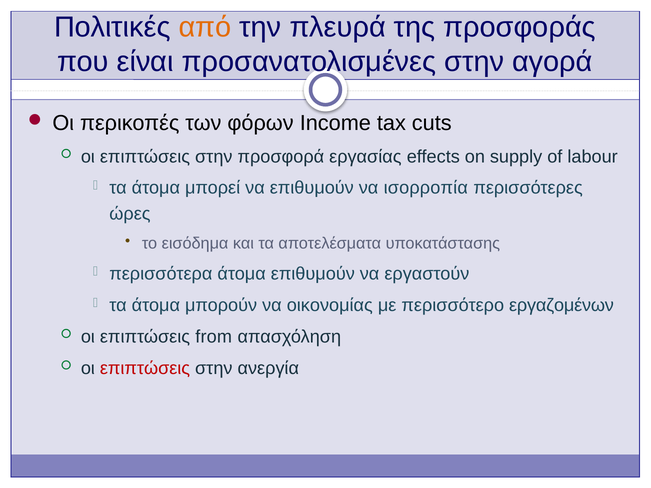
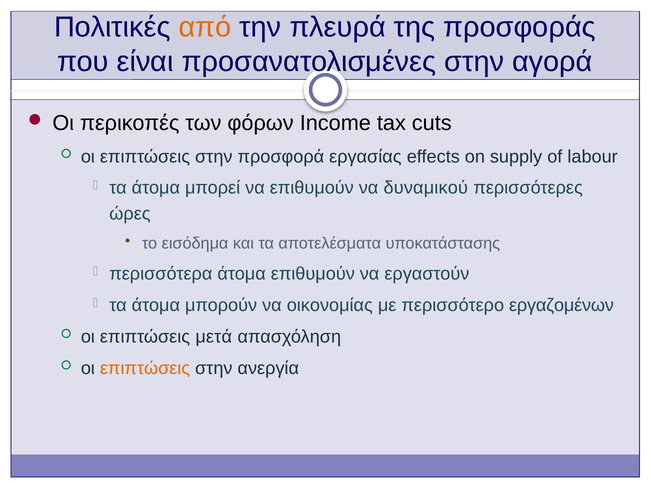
ισορροπία: ισορροπία -> δυναμικού (426, 188)
from: from -> μετά (214, 337)
επιπτώσεις colour: red -> orange (145, 368)
